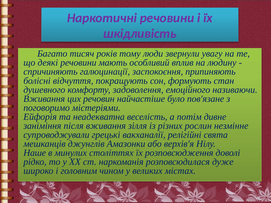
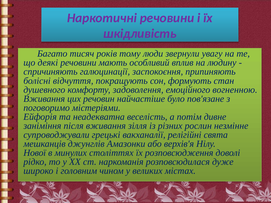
називаючи: називаючи -> вогненною (235, 90)
Наше: Наше -> Нової (35, 153)
